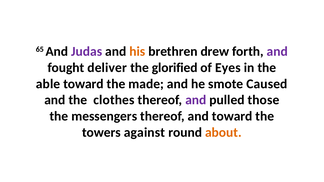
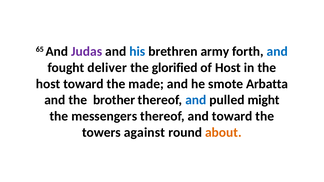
his colour: orange -> blue (137, 52)
drew: drew -> army (215, 52)
and colour: purple -> blue (277, 52)
of Eyes: Eyes -> Host (228, 68)
able: able -> host (48, 84)
Caused: Caused -> Arbatta (267, 84)
clothes: clothes -> brother (114, 100)
and colour: purple -> blue (196, 100)
those: those -> might (264, 100)
